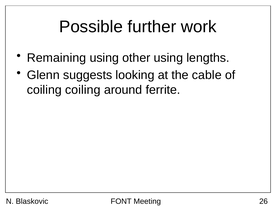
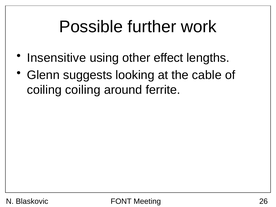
Remaining: Remaining -> Insensitive (56, 58)
other using: using -> effect (168, 58)
